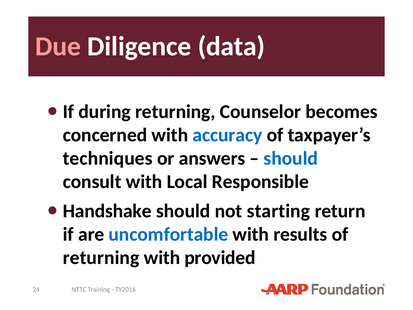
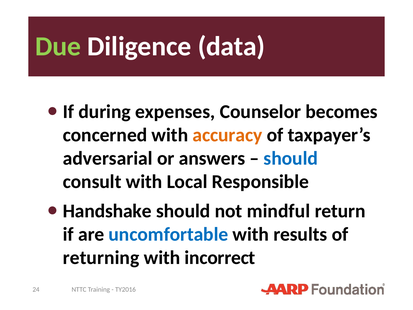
Due colour: pink -> light green (58, 46)
during returning: returning -> expenses (175, 111)
accuracy colour: blue -> orange (227, 135)
techniques: techniques -> adversarial (108, 158)
starting: starting -> mindful (278, 211)
provided: provided -> incorrect (220, 258)
